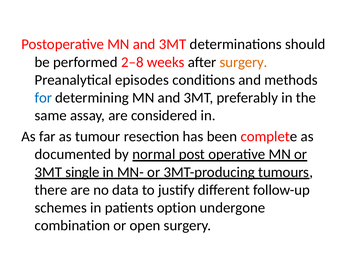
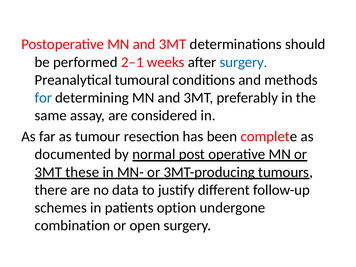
2–8: 2–8 -> 2–1 (132, 62)
surgery colour: orange -> blue (244, 62)
episodes: episodes -> tumoural (142, 80)
single: single -> these (82, 172)
